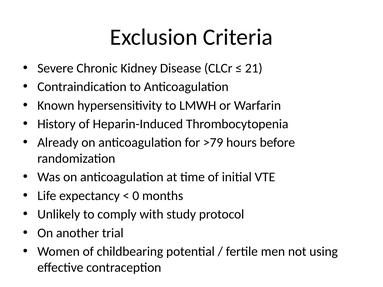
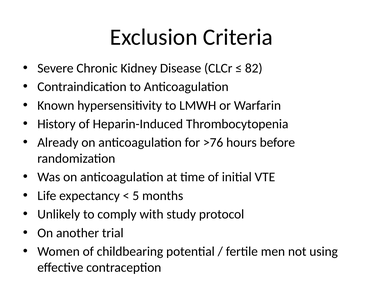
21: 21 -> 82 (254, 68)
>79: >79 -> >76 (213, 143)
0: 0 -> 5 (136, 196)
